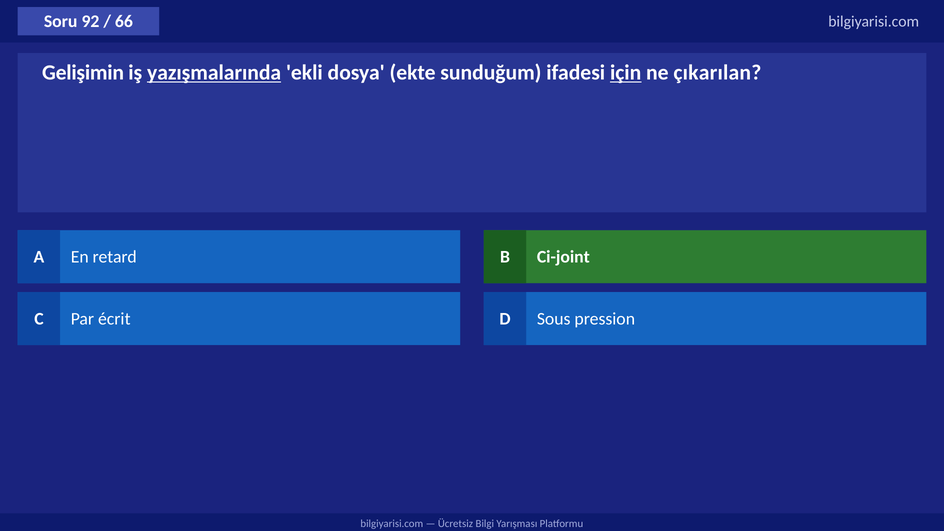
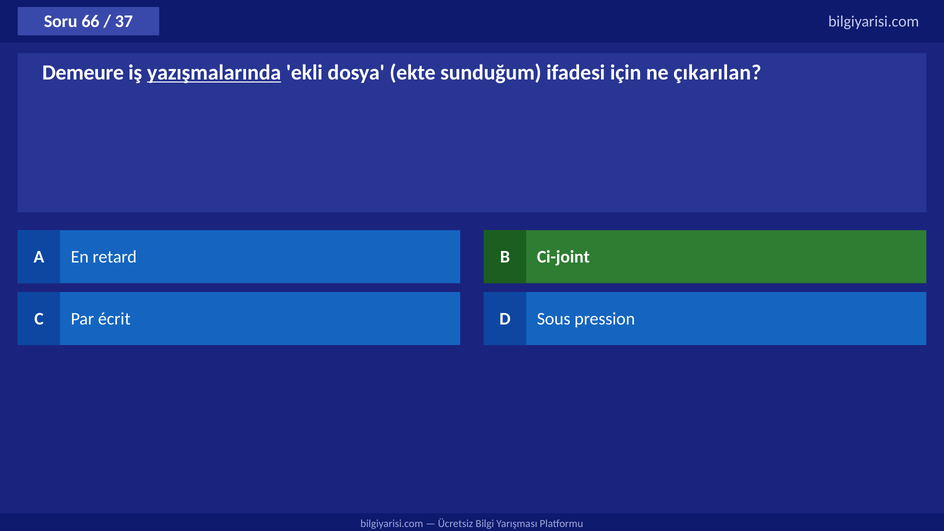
92: 92 -> 66 (90, 22)
66: 66 -> 37 (124, 22)
Gelişimin: Gelişimin -> Demeure (83, 73)
için underline: present -> none (626, 73)
